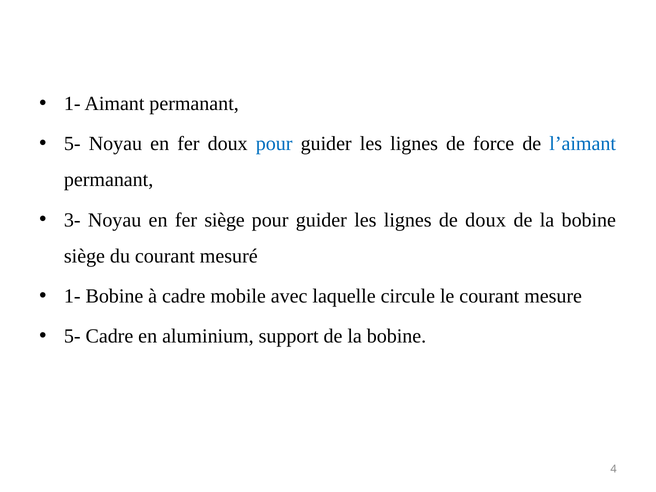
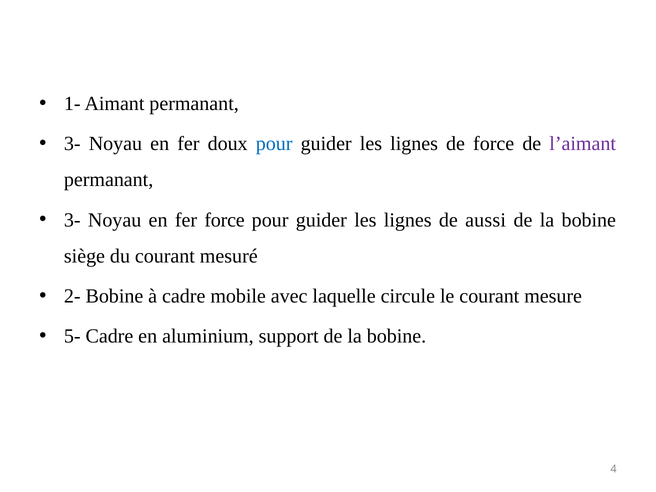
5-: 5- -> 3- (72, 144)
l’aimant colour: blue -> purple (583, 144)
fer siège: siège -> force (225, 220)
de doux: doux -> aussi (486, 220)
1-: 1- -> 2- (72, 296)
